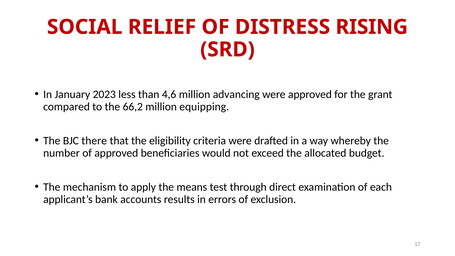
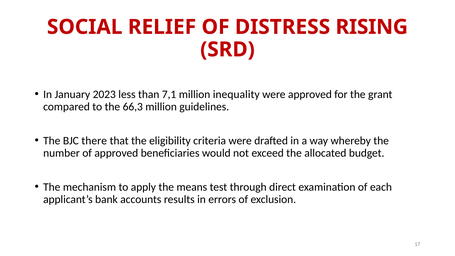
4,6: 4,6 -> 7,1 (169, 94)
advancing: advancing -> inequality (236, 94)
66,2: 66,2 -> 66,3 (133, 107)
equipping: equipping -> guidelines (204, 107)
